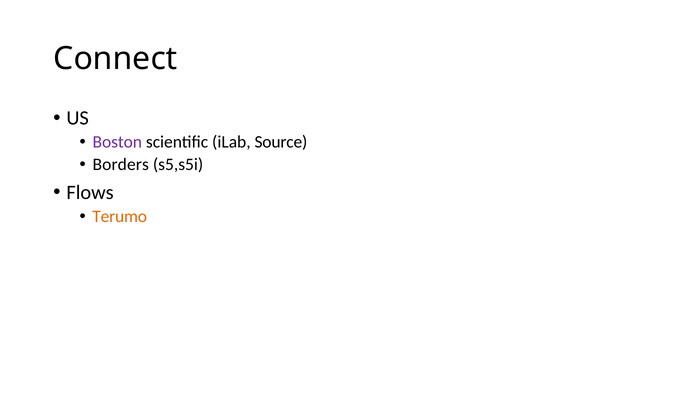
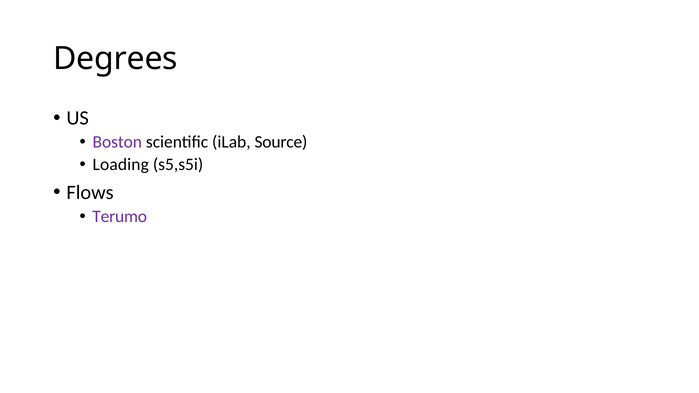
Connect: Connect -> Degrees (115, 59)
Borders: Borders -> Loading (121, 165)
Terumo colour: orange -> purple (120, 217)
